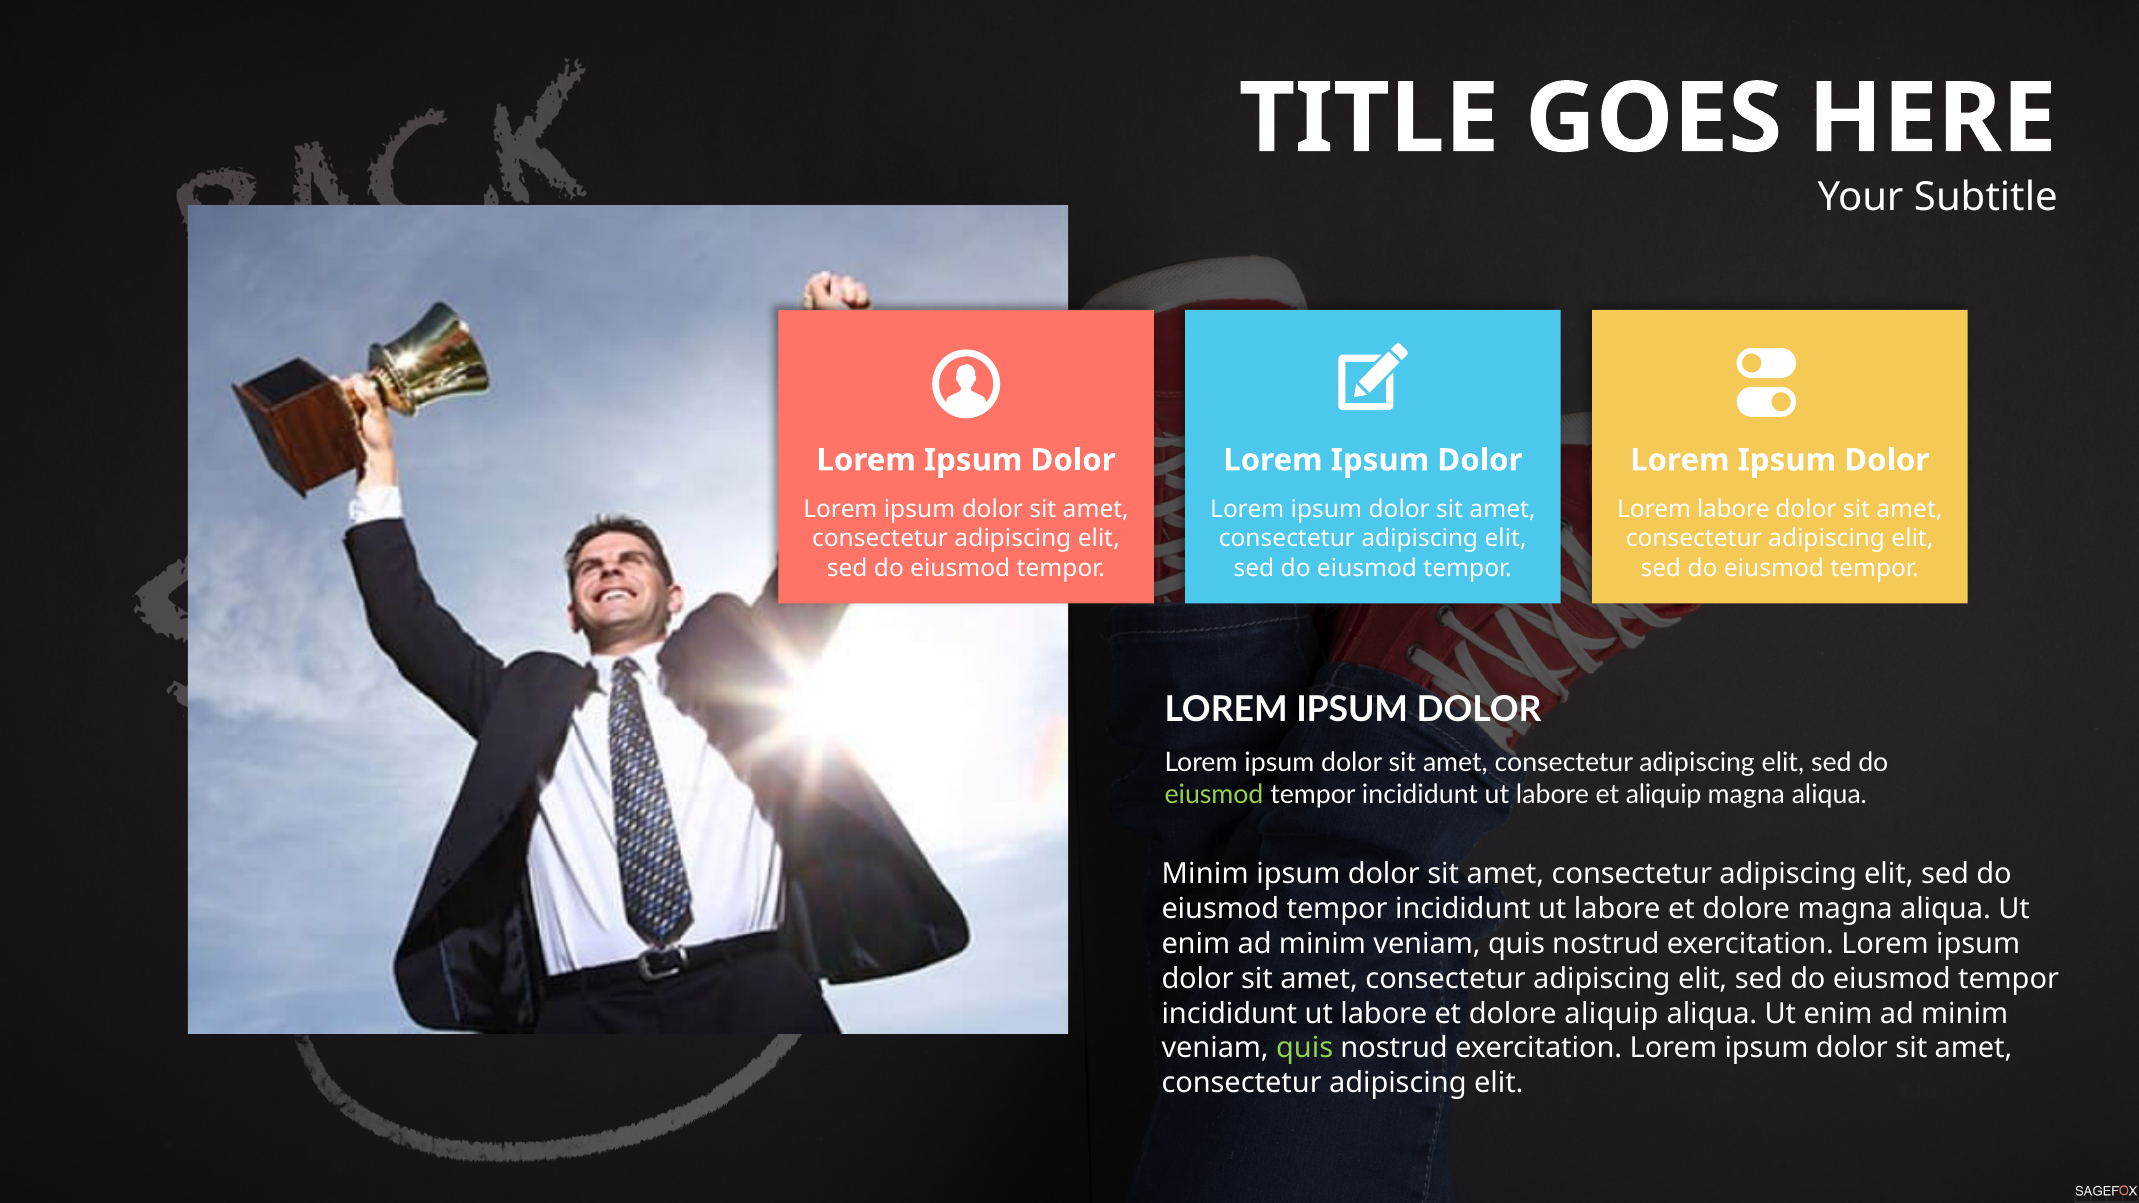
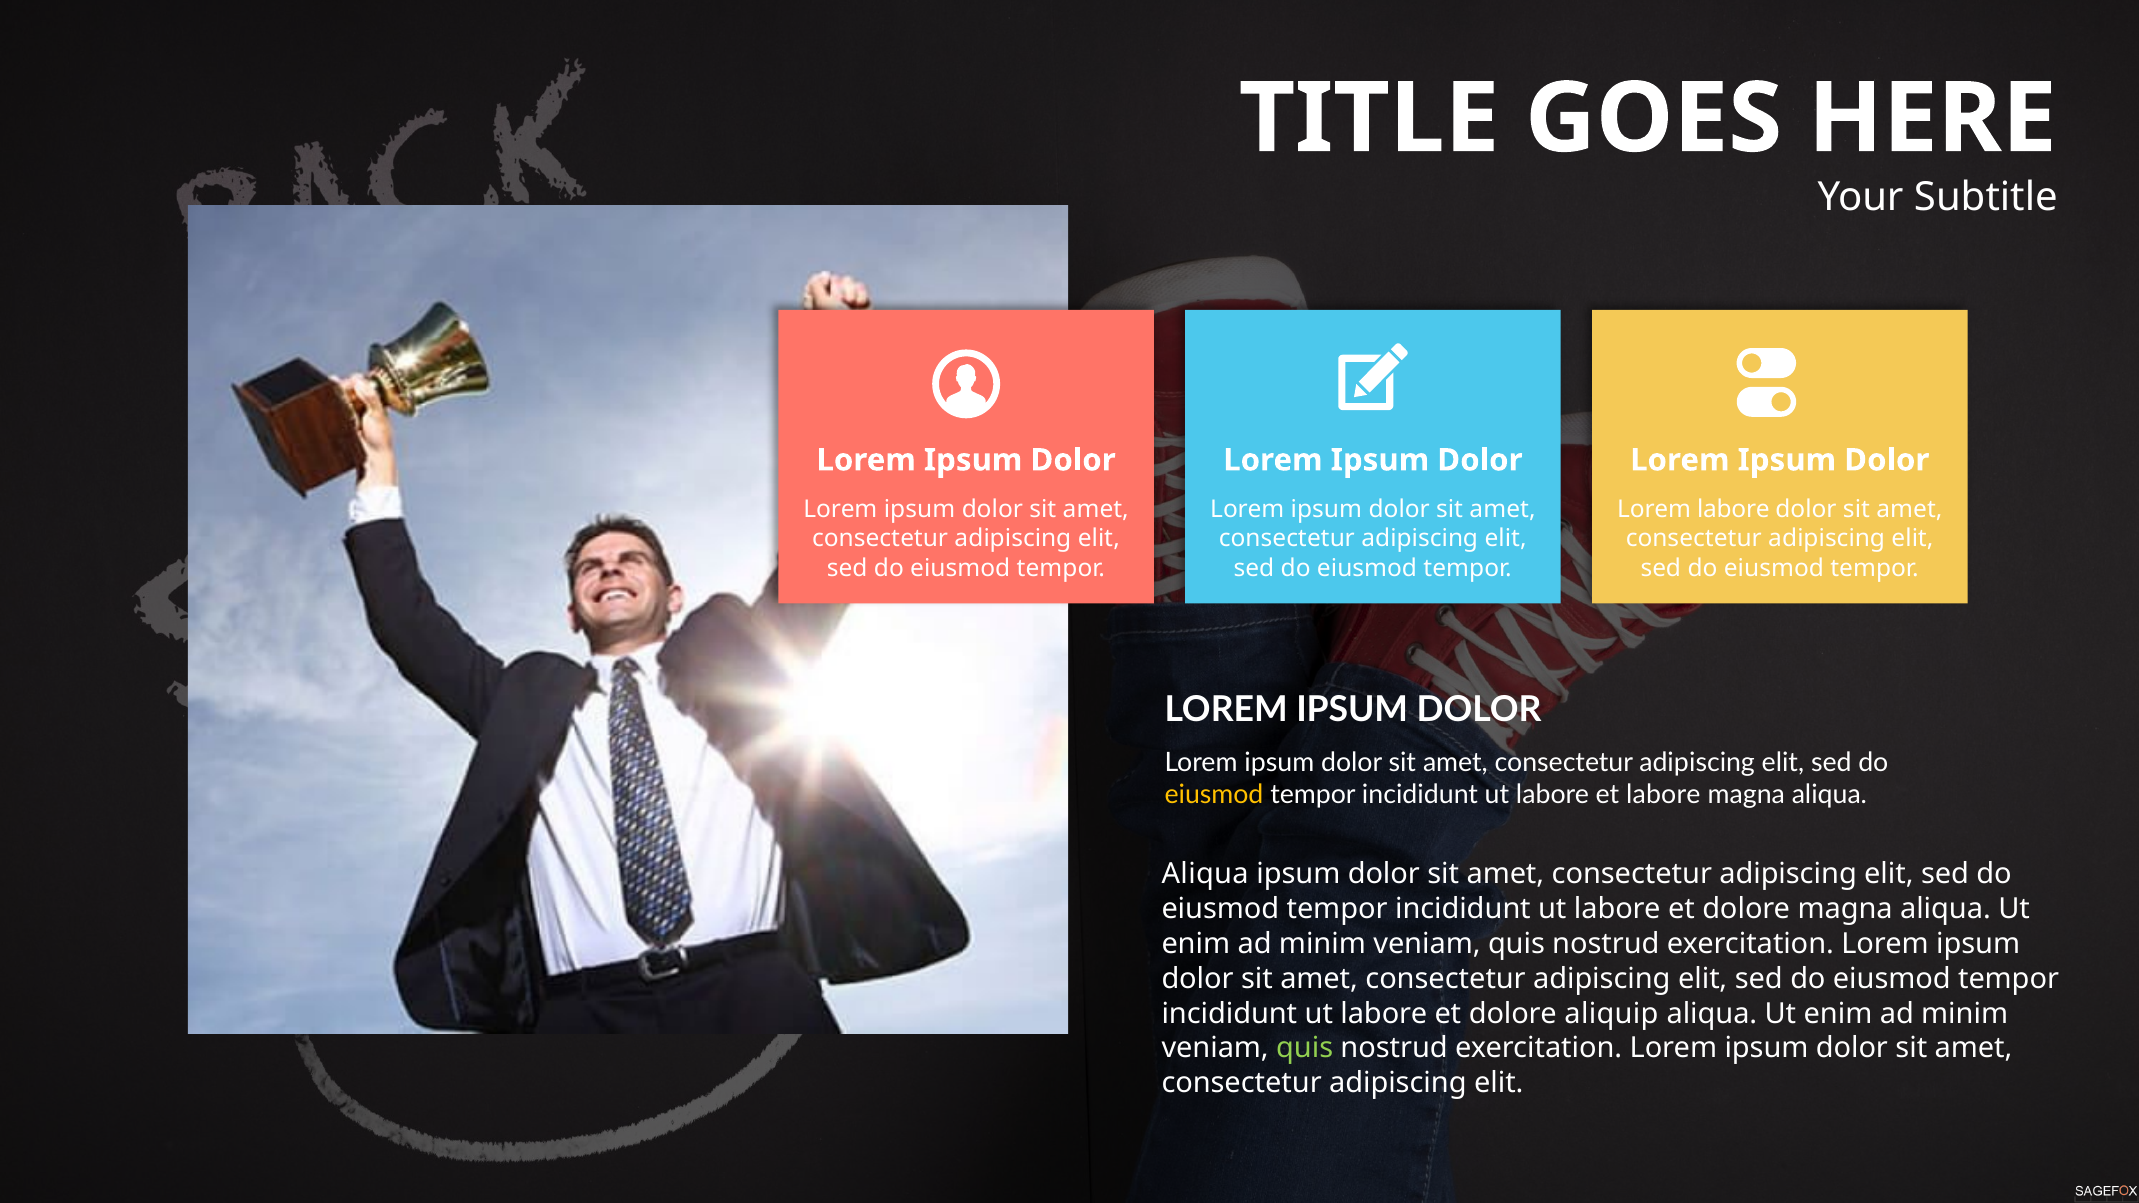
eiusmod colour: light green -> yellow (1214, 795)
et aliquip: aliquip -> labore (1663, 795)
Minim: Minim -> Aliqua (1205, 874)
